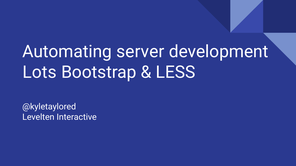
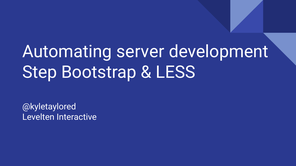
Lots: Lots -> Step (40, 72)
